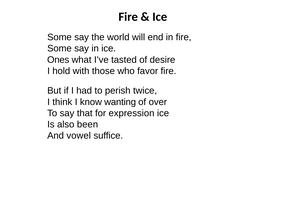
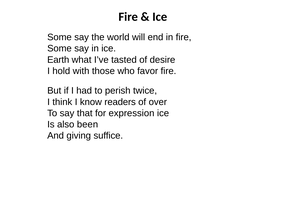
Ones: Ones -> Earth (58, 60)
wanting: wanting -> readers (120, 102)
vowel: vowel -> giving (79, 136)
